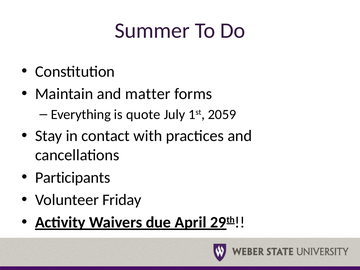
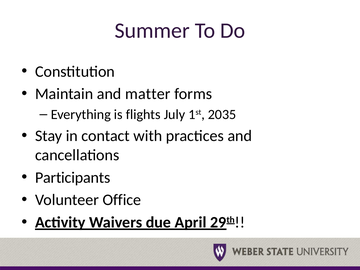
quote: quote -> flights (143, 115)
2059: 2059 -> 2035 (222, 115)
Friday: Friday -> Office (122, 200)
